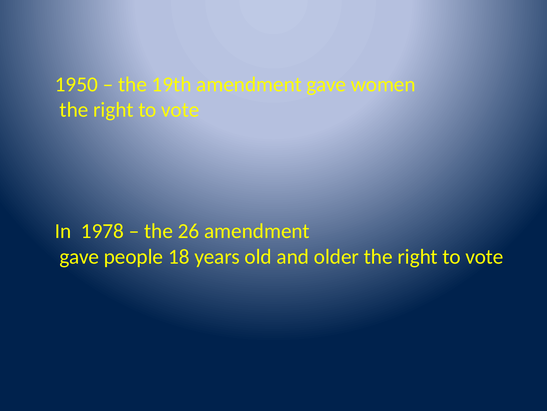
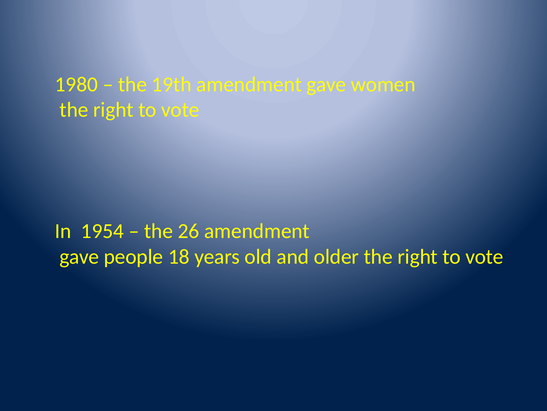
1950: 1950 -> 1980 (76, 84)
1978: 1978 -> 1954 (102, 231)
